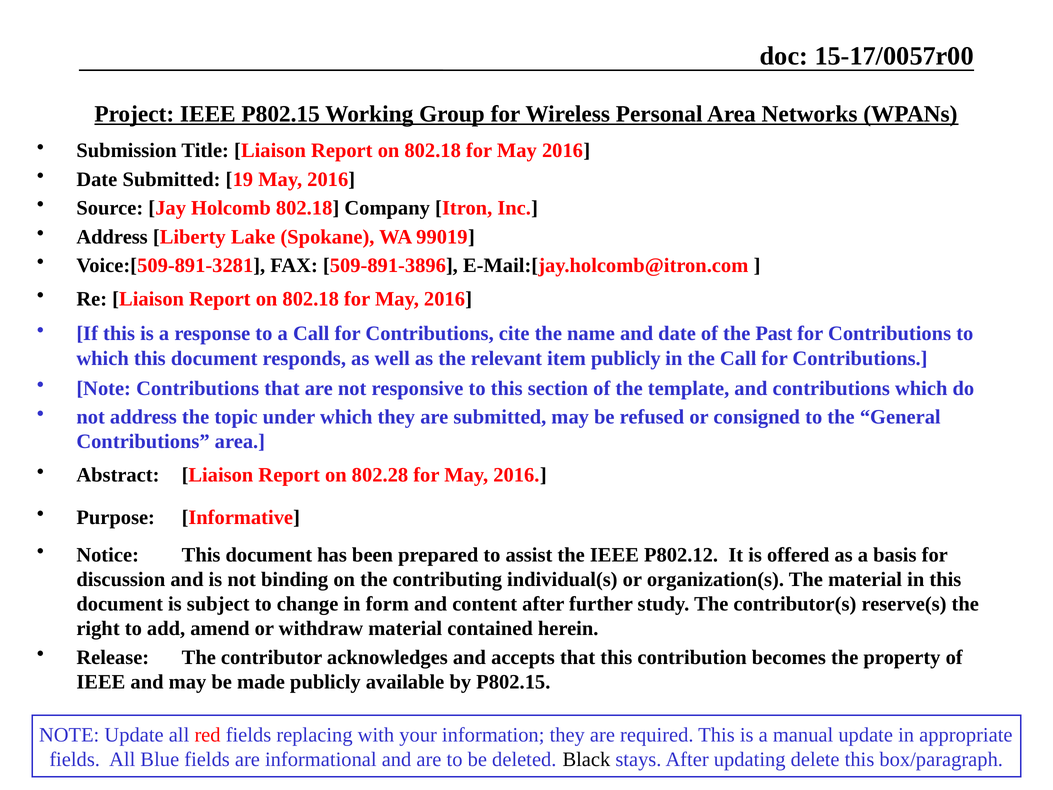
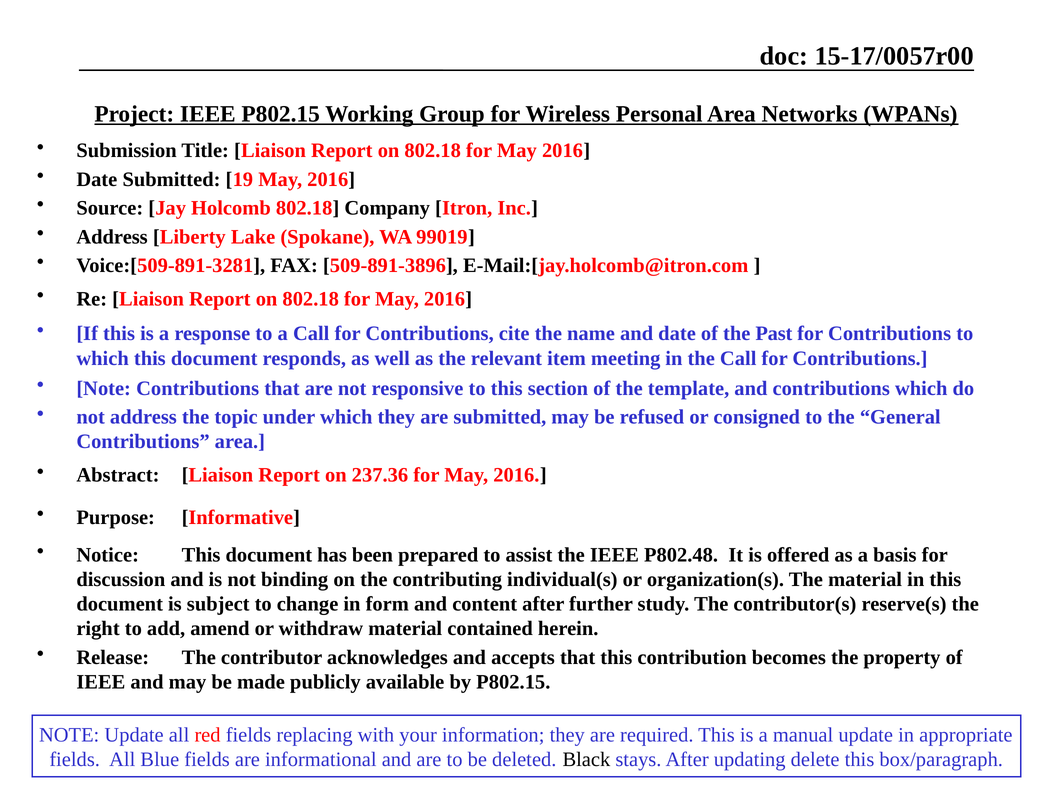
item publicly: publicly -> meeting (626, 358)
802.28: 802.28 -> 237.36 (380, 475)
P802.12: P802.12 -> P802.48 (681, 555)
